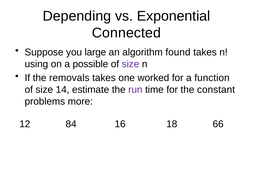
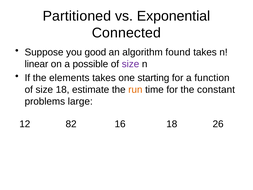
Depending: Depending -> Partitioned (77, 16)
large: large -> good (95, 52)
using: using -> linear (36, 64)
removals: removals -> elements (69, 78)
worked: worked -> starting (153, 78)
size 14: 14 -> 18 (63, 90)
run colour: purple -> orange (135, 90)
more: more -> large (80, 101)
84: 84 -> 82 (71, 124)
66: 66 -> 26 (218, 124)
